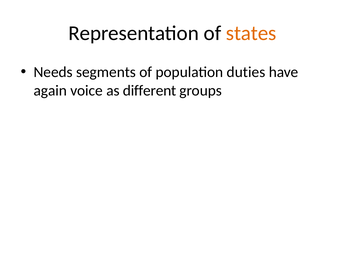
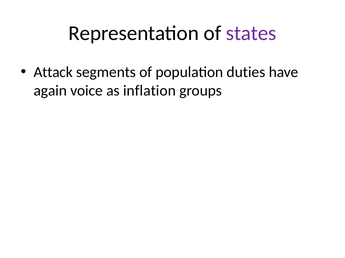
states colour: orange -> purple (251, 33)
Needs: Needs -> Attack (53, 72)
different: different -> inflation (149, 91)
